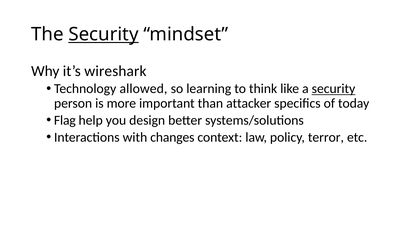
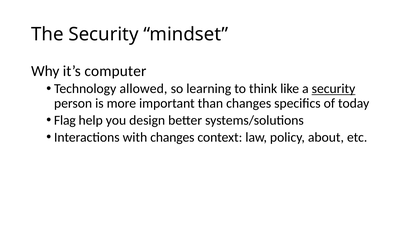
Security underline: present -> none (104, 34)
wireshark: wireshark -> computer (115, 71)
than attacker: attacker -> changes (249, 103)
terror: terror -> about (326, 137)
